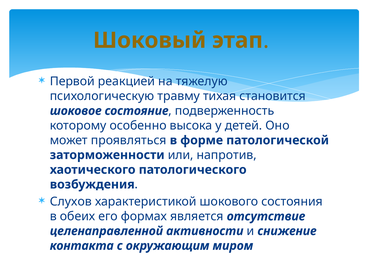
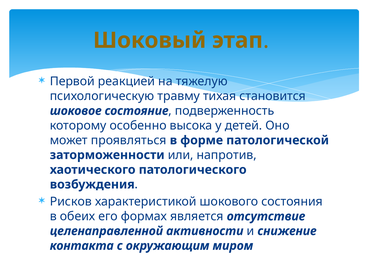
Слухов: Слухов -> Рисков (71, 202)
